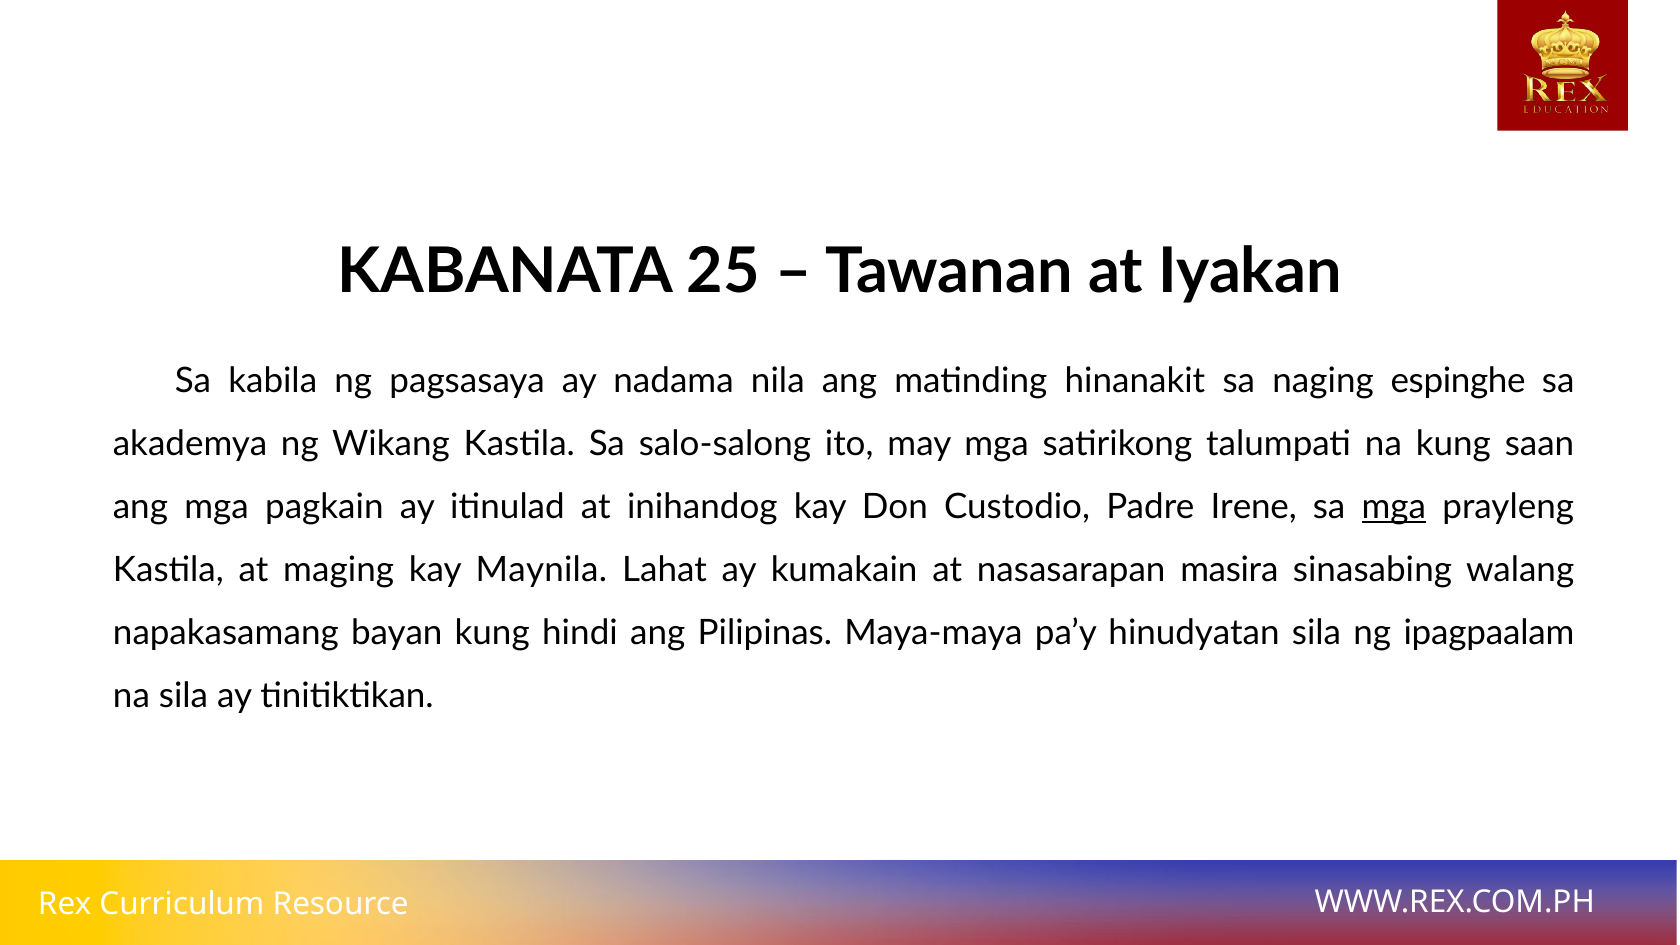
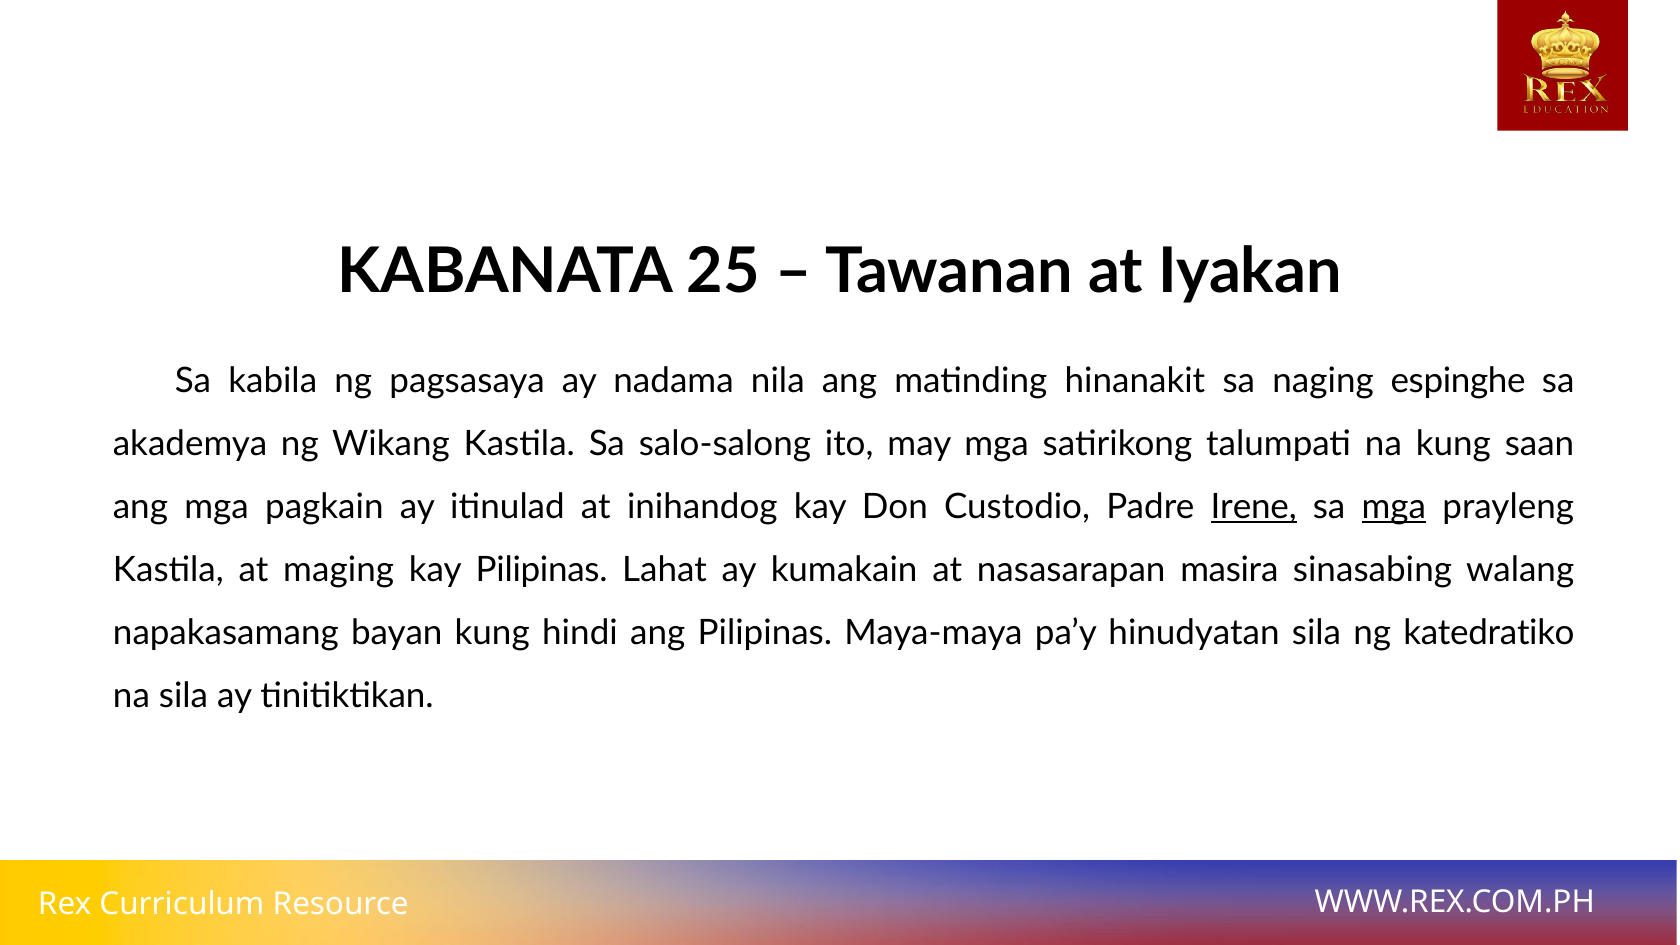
Irene underline: none -> present (1254, 507)
kay Maynila: Maynila -> Pilipinas (542, 570)
ipagpaalam: ipagpaalam -> katedratiko (1489, 633)
